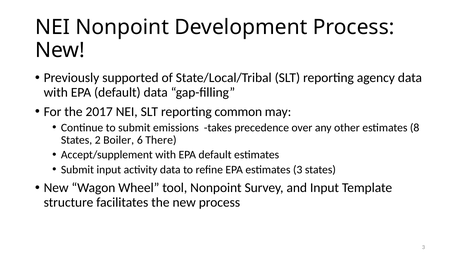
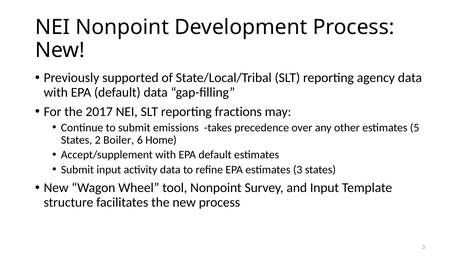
common: common -> fractions (238, 112)
8: 8 -> 5 (415, 127)
There: There -> Home (161, 140)
